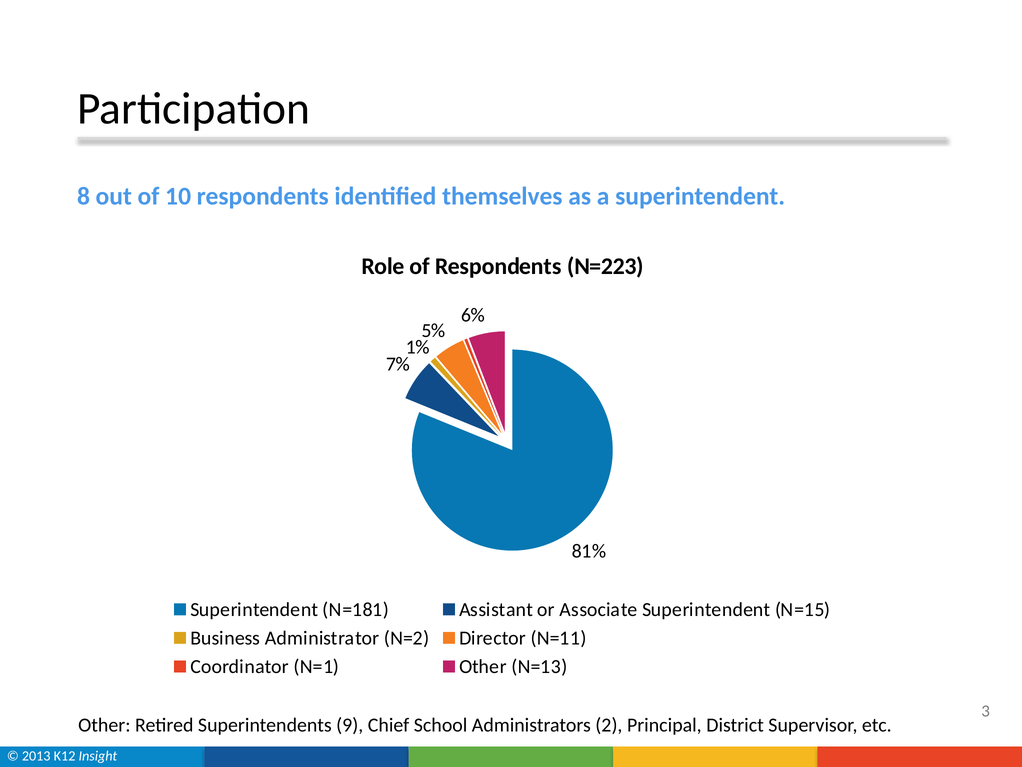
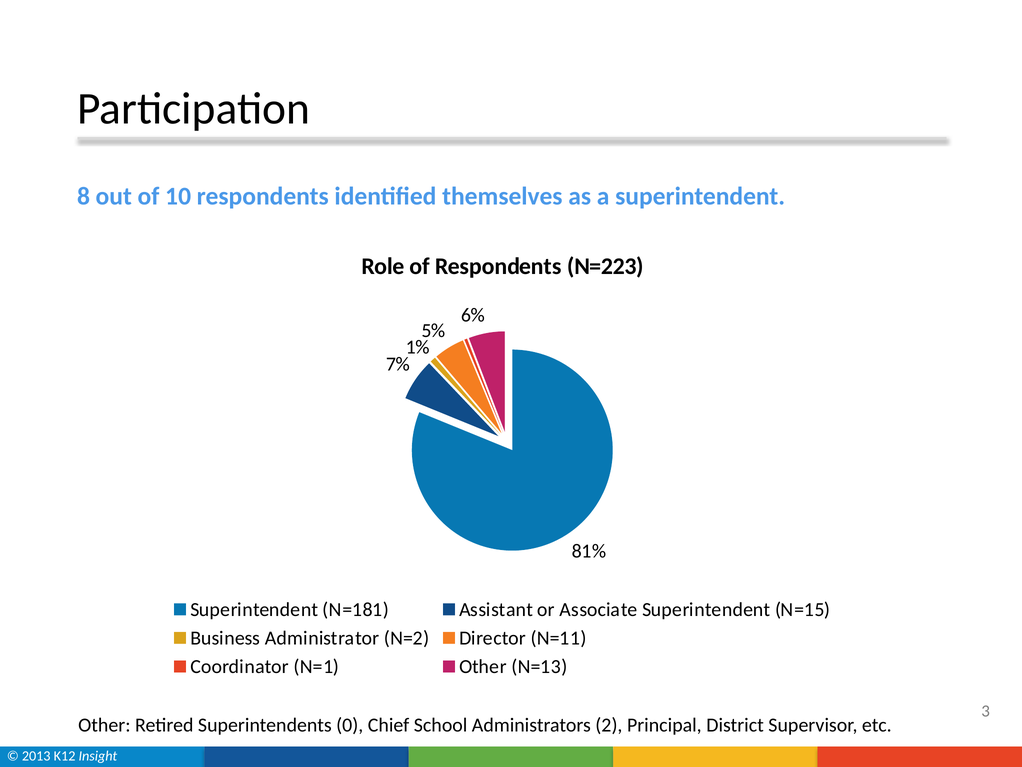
9: 9 -> 0 (350, 725)
